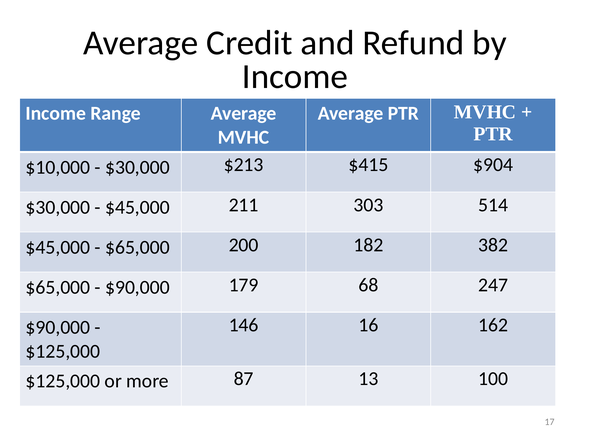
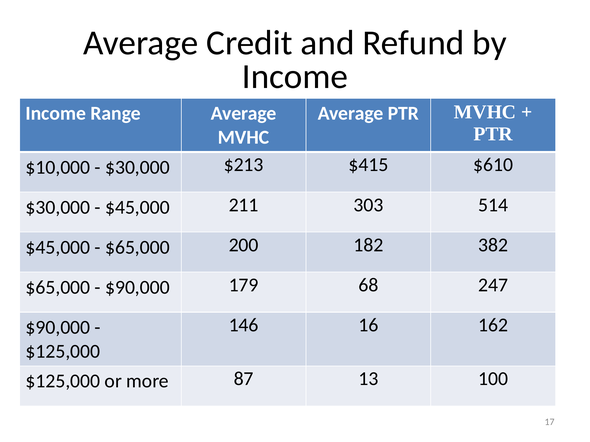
$904: $904 -> $610 (493, 165)
